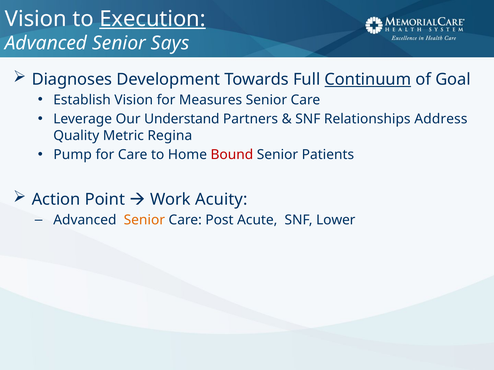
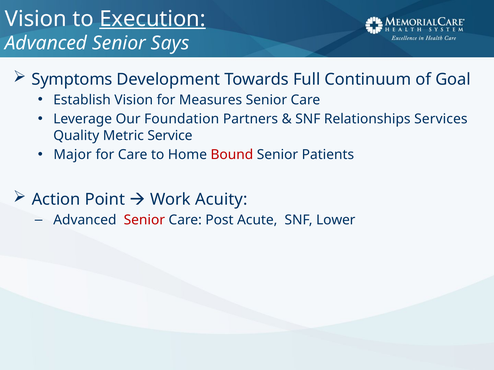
Diagnoses: Diagnoses -> Symptoms (72, 79)
Continuum underline: present -> none (368, 79)
Understand: Understand -> Foundation (182, 119)
Address: Address -> Services (441, 119)
Regina: Regina -> Service (170, 136)
Pump: Pump -> Major (73, 155)
Senior colour: orange -> red (144, 220)
